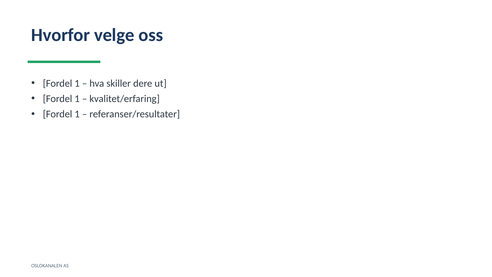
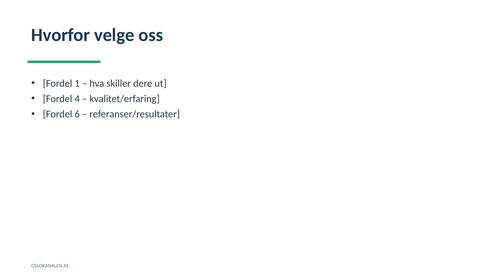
1: 1 -> 4 (77, 99)
1: 1 -> 6 (77, 114)
